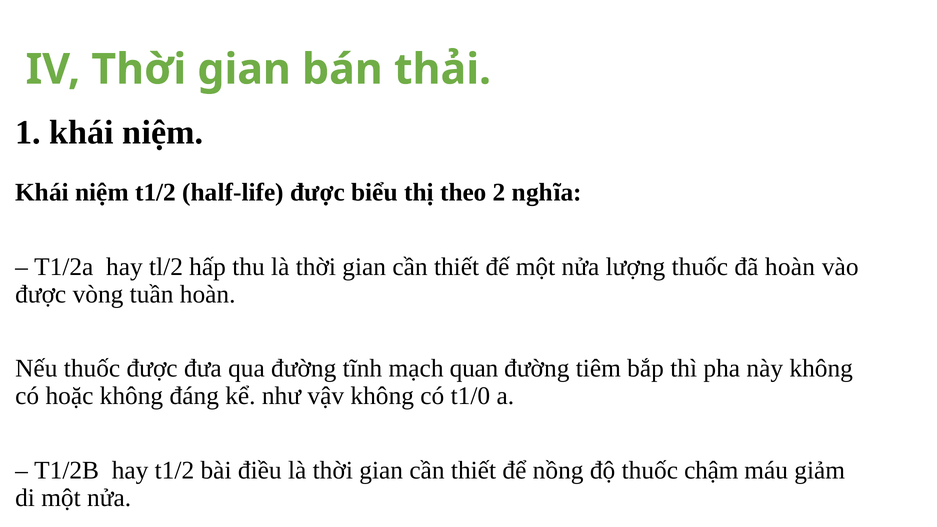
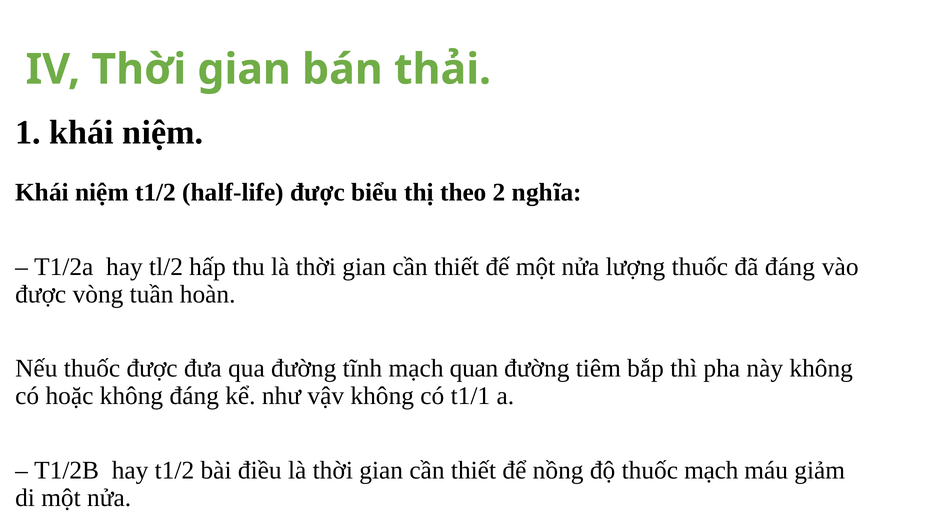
đã hoàn: hoàn -> đáng (790, 267)
t1/0: t1/0 -> t1/1 (470, 396)
thuốc chậm: chậm -> mạch (711, 470)
